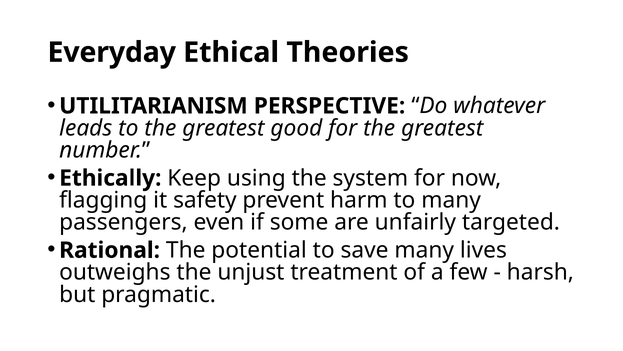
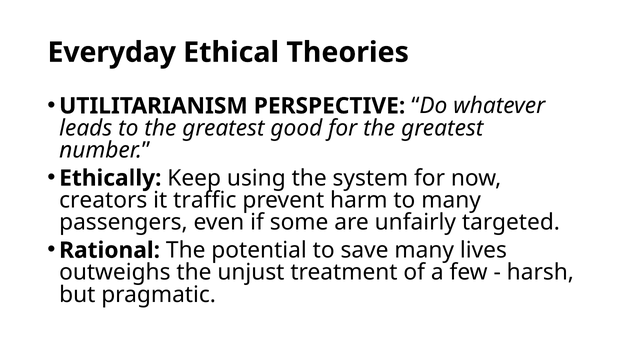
flagging: flagging -> creators (103, 200)
safety: safety -> traffic (205, 200)
